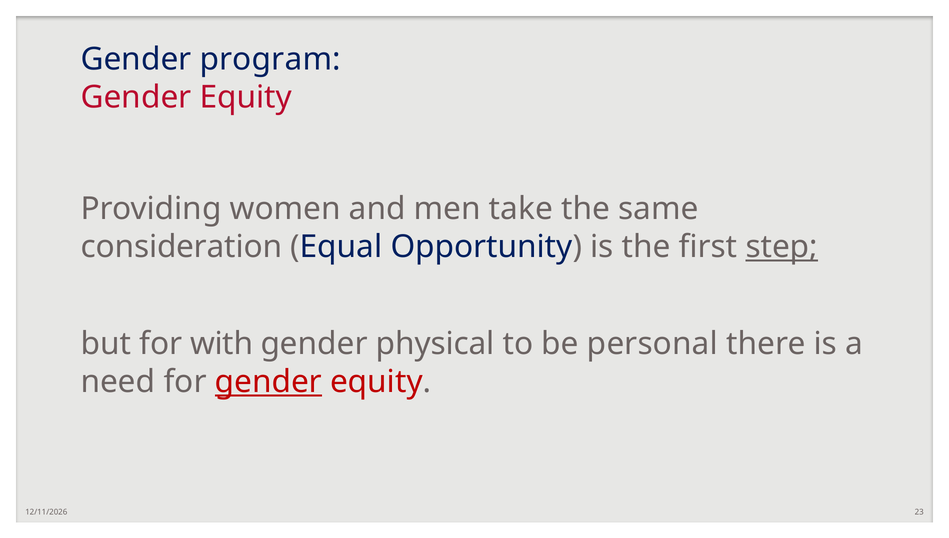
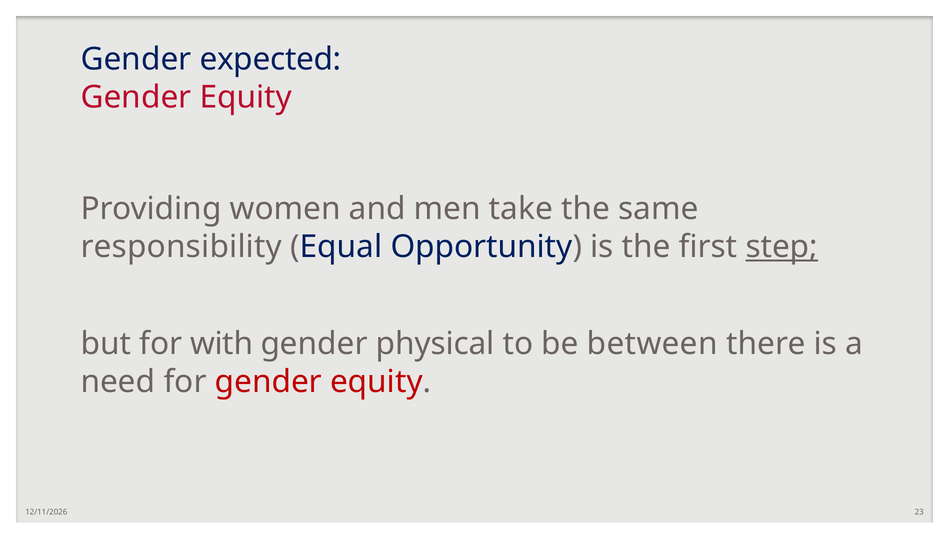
program: program -> expected (270, 59)
consideration: consideration -> responsibility (181, 247)
personal: personal -> between (652, 344)
gender underline: present -> none (268, 382)
